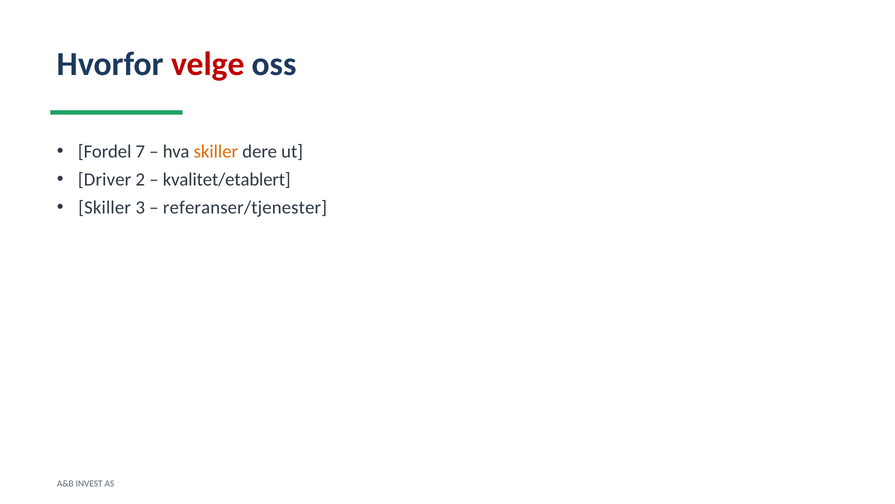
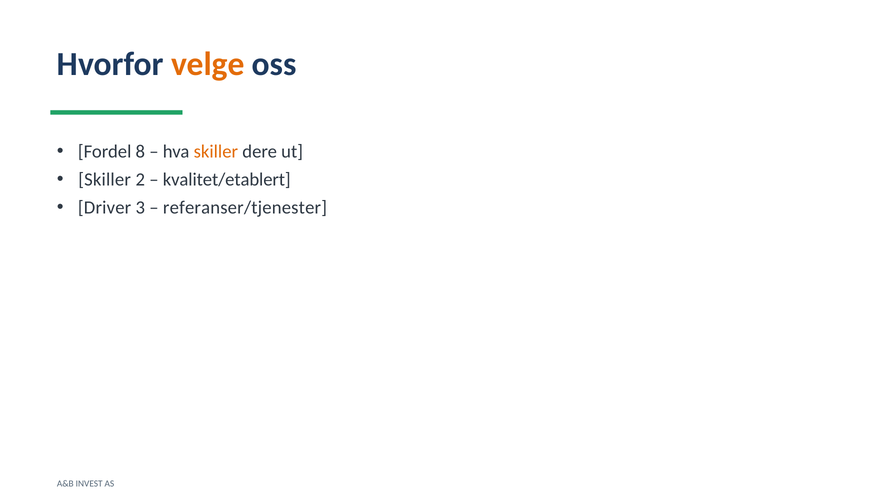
velge colour: red -> orange (208, 64)
7: 7 -> 8 (140, 152)
Driver: Driver -> Skiller (105, 180)
Skiller: Skiller -> Driver (105, 208)
